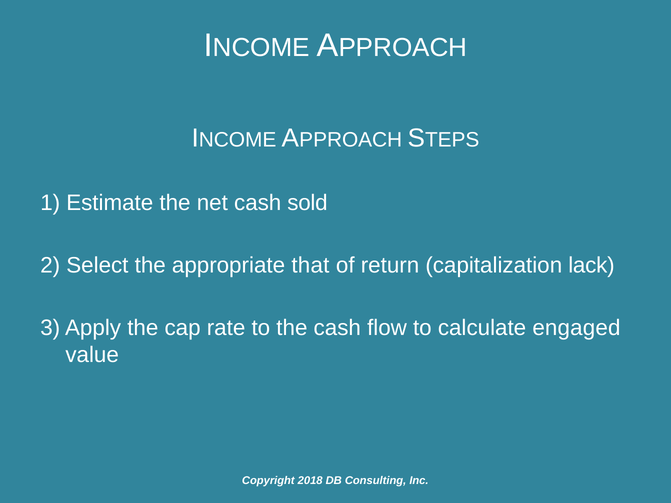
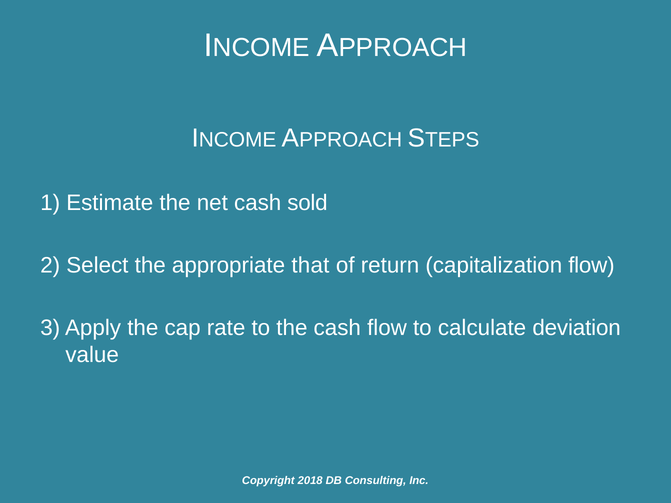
capitalization lack: lack -> flow (591, 265)
engaged: engaged -> deviation (577, 328)
